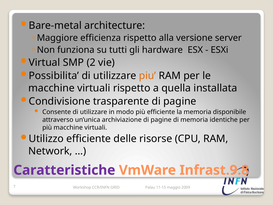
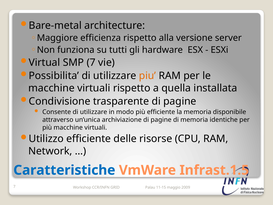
SMP 2: 2 -> 7 (91, 62)
Caratteristiche colour: purple -> blue (64, 170)
Infrast.9.8: Infrast.9.8 -> Infrast.1.5 (214, 170)
